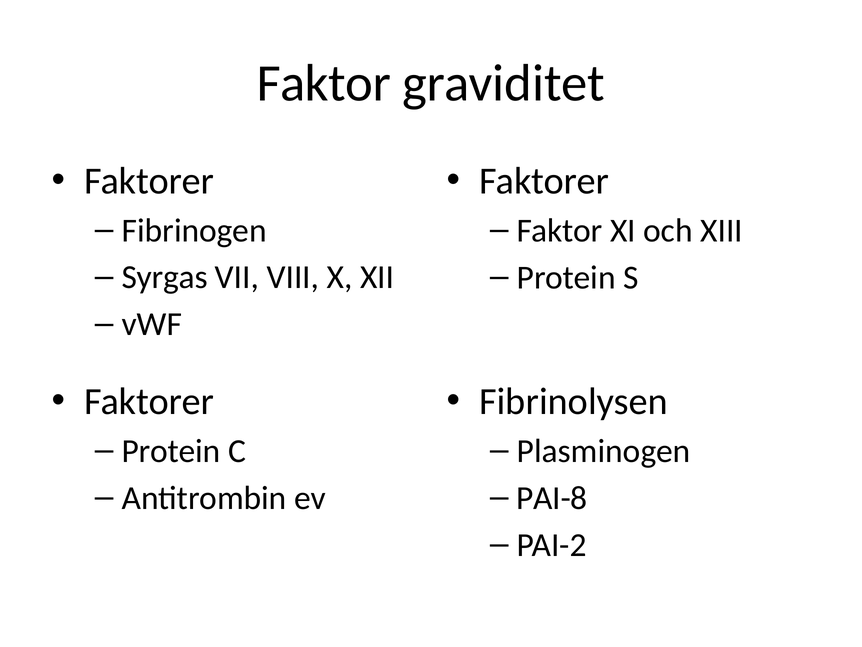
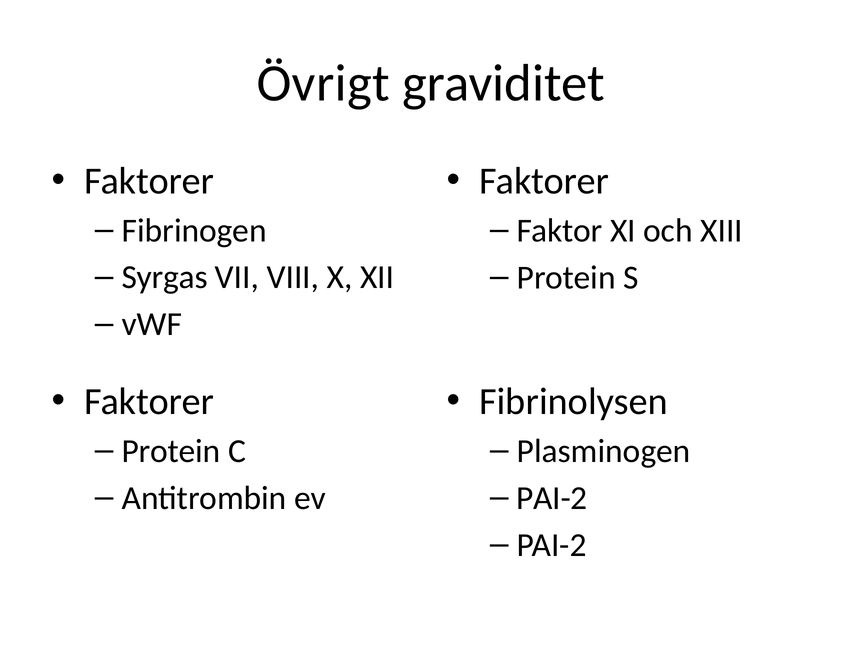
Faktor: Faktor -> Övrigt (323, 83)
PAI-8: PAI-8 -> PAI-2 (552, 498)
